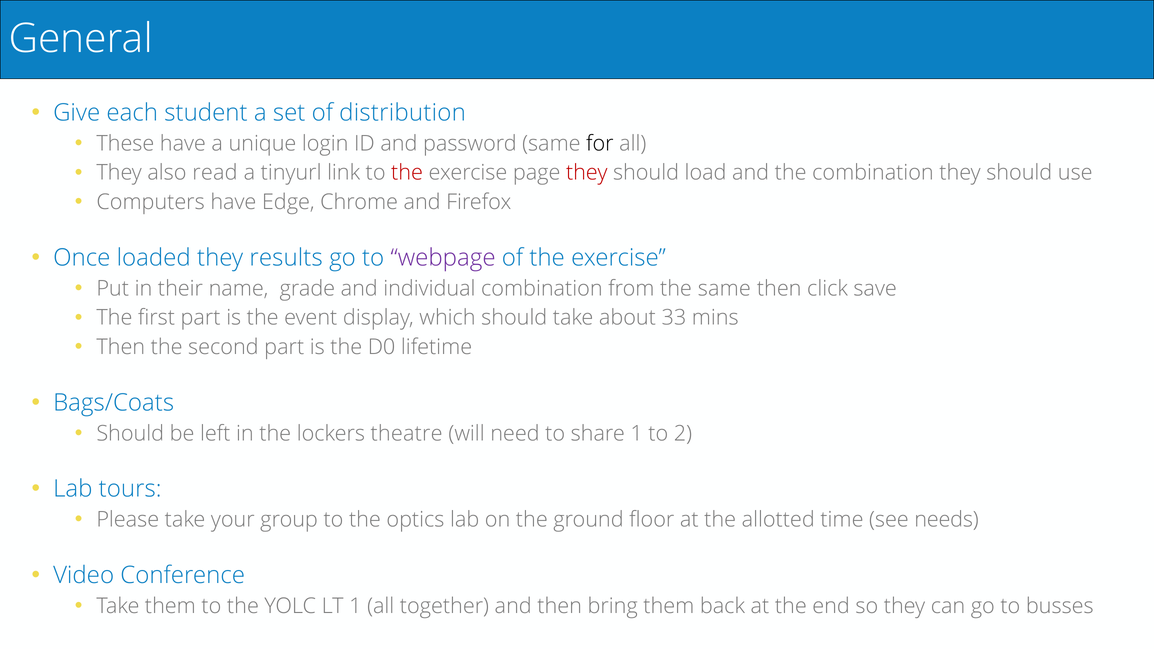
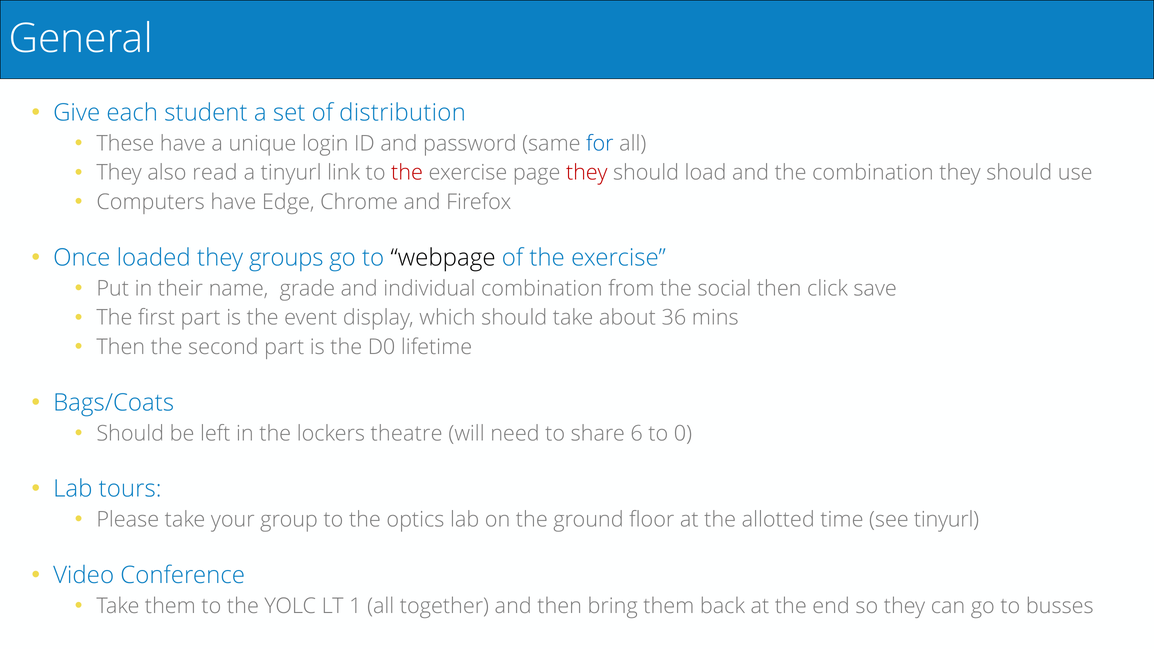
for colour: black -> blue (600, 143)
results: results -> groups (286, 258)
webpage colour: purple -> black (443, 258)
the same: same -> social (724, 288)
33: 33 -> 36 (674, 318)
share 1: 1 -> 6 (637, 433)
2: 2 -> 0 (683, 433)
see needs: needs -> tinyurl (947, 520)
